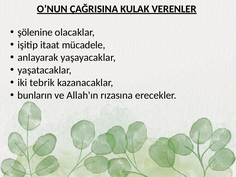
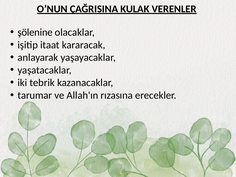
mücadele: mücadele -> kararacak (84, 45)
bunların: bunların -> tarumar (35, 95)
